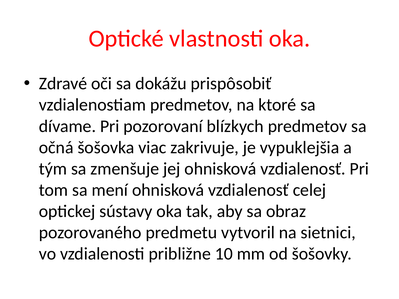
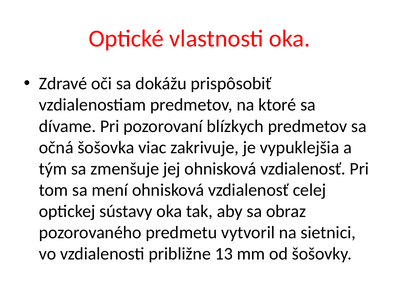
10: 10 -> 13 (224, 254)
